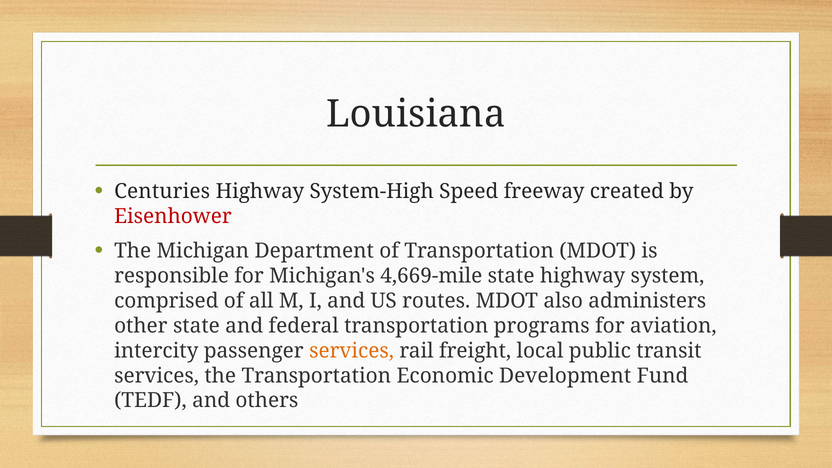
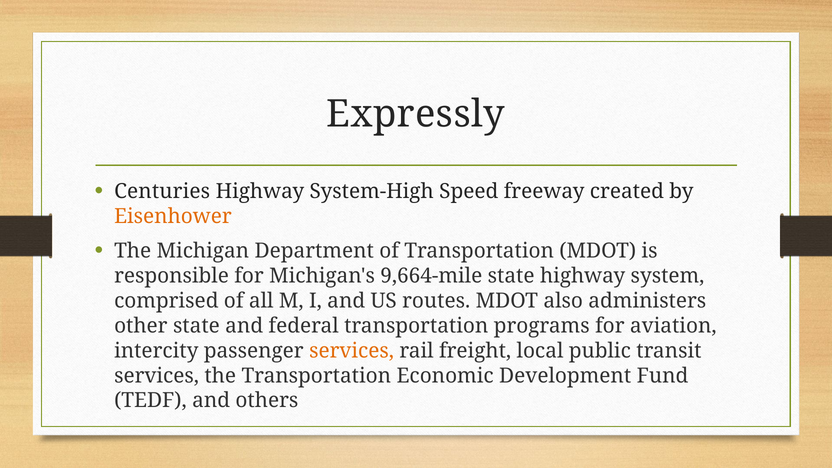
Louisiana: Louisiana -> Expressly (416, 114)
Eisenhower colour: red -> orange (173, 217)
4,669-mile: 4,669-mile -> 9,664-mile (431, 276)
